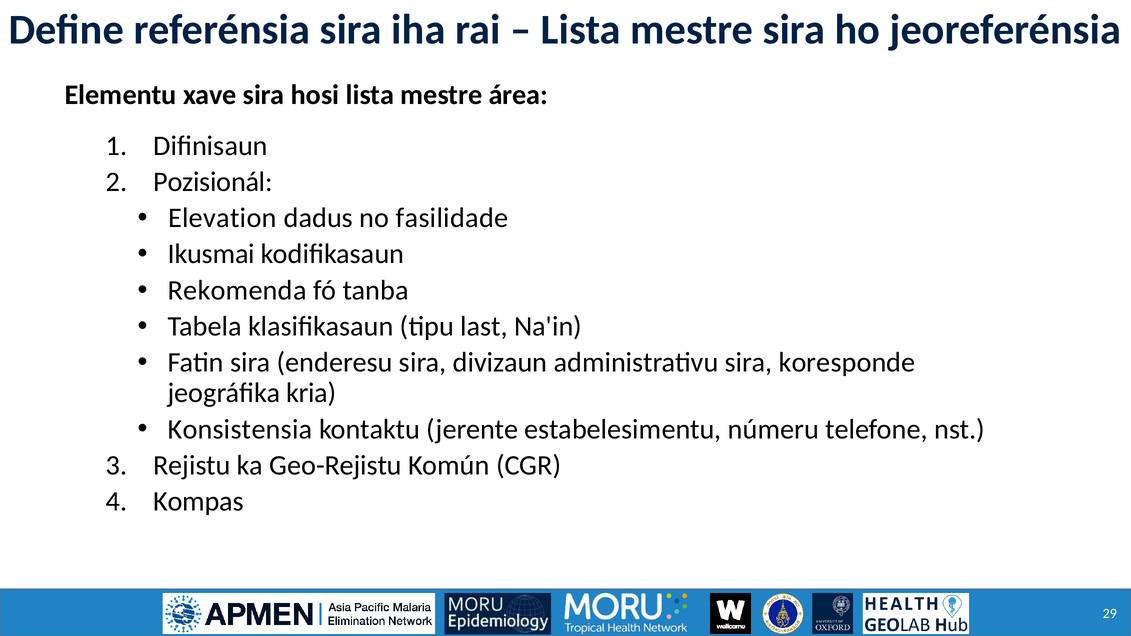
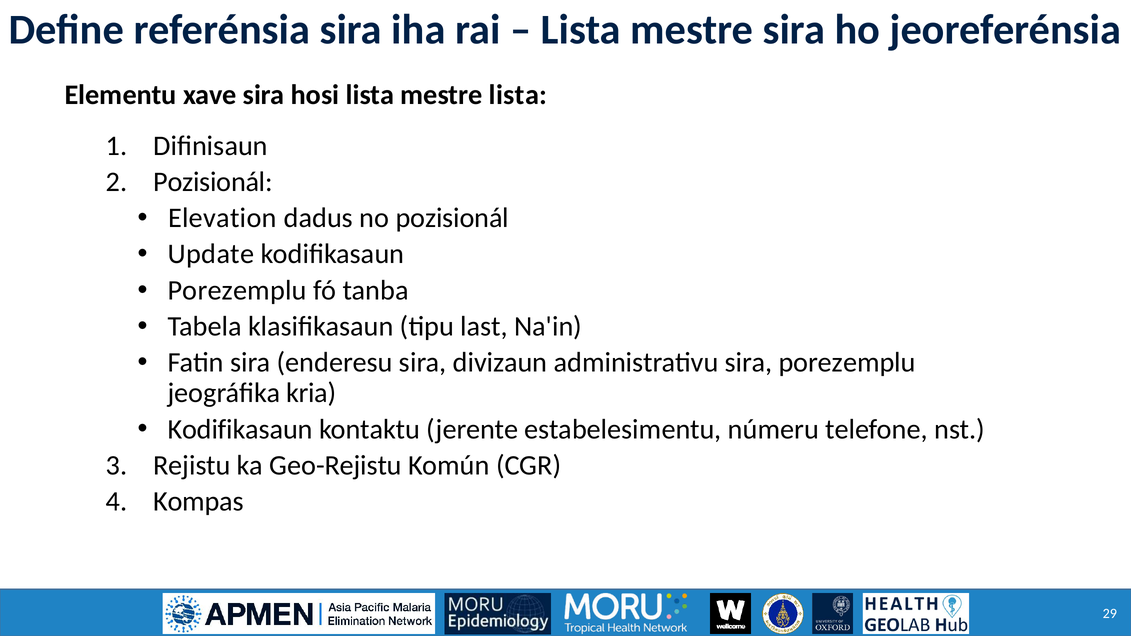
mestre área: área -> lista (518, 95)
no fasilidade: fasilidade -> pozisionál (452, 218)
Ikusmai: Ikusmai -> Update (211, 254)
Rekomenda: Rekomenda -> Porezemplu (237, 290)
sira koresponde: koresponde -> porezemplu (847, 363)
Konsistensia: Konsistensia -> Kodifikasaun (240, 429)
